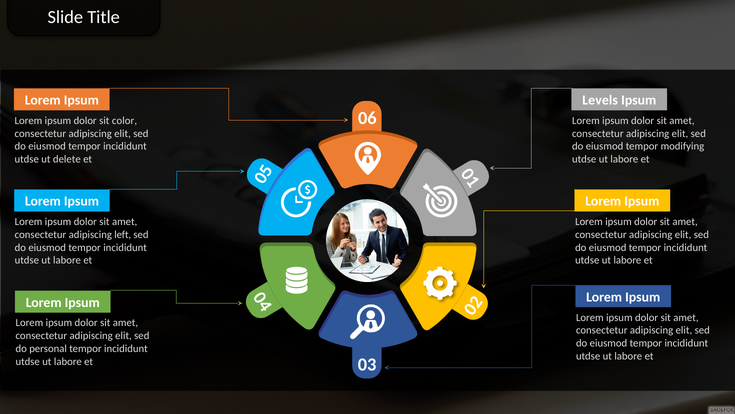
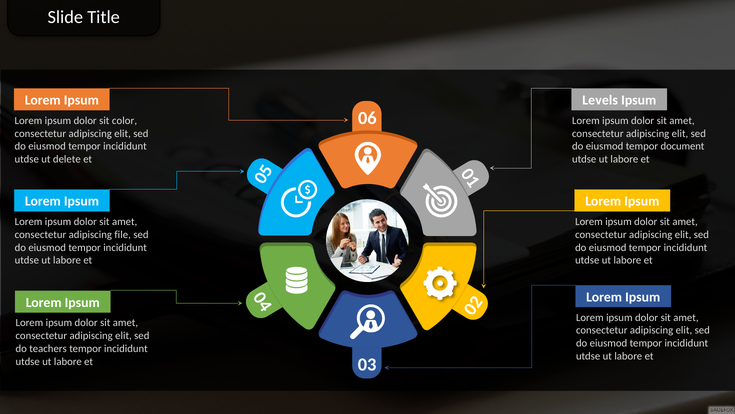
modifying: modifying -> document (682, 146)
left: left -> file (123, 234)
personal: personal -> teachers (48, 348)
